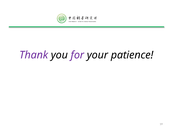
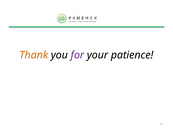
Thank colour: purple -> orange (34, 55)
